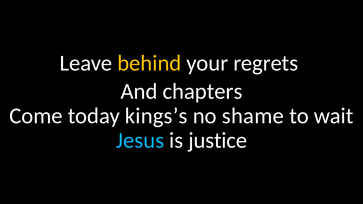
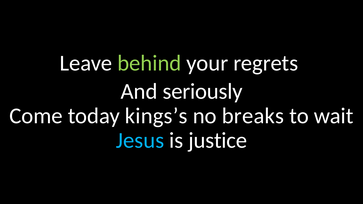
behind colour: yellow -> light green (149, 63)
chapters: chapters -> seriously (203, 92)
shame: shame -> breaks (253, 116)
